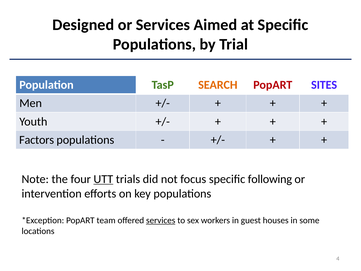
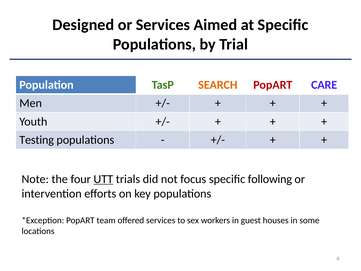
SITES: SITES -> CARE (324, 85)
Factors: Factors -> Testing (37, 140)
services underline: present -> none (161, 220)
